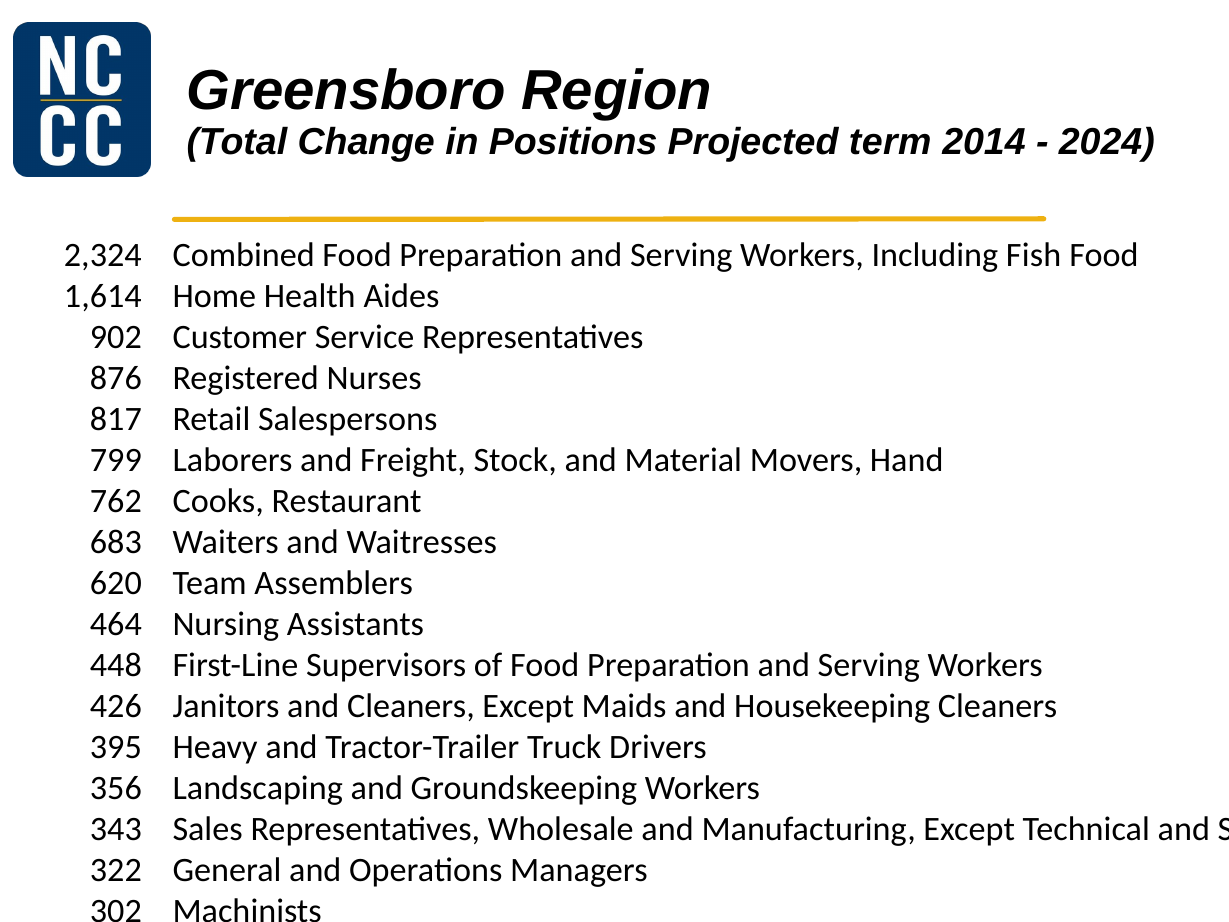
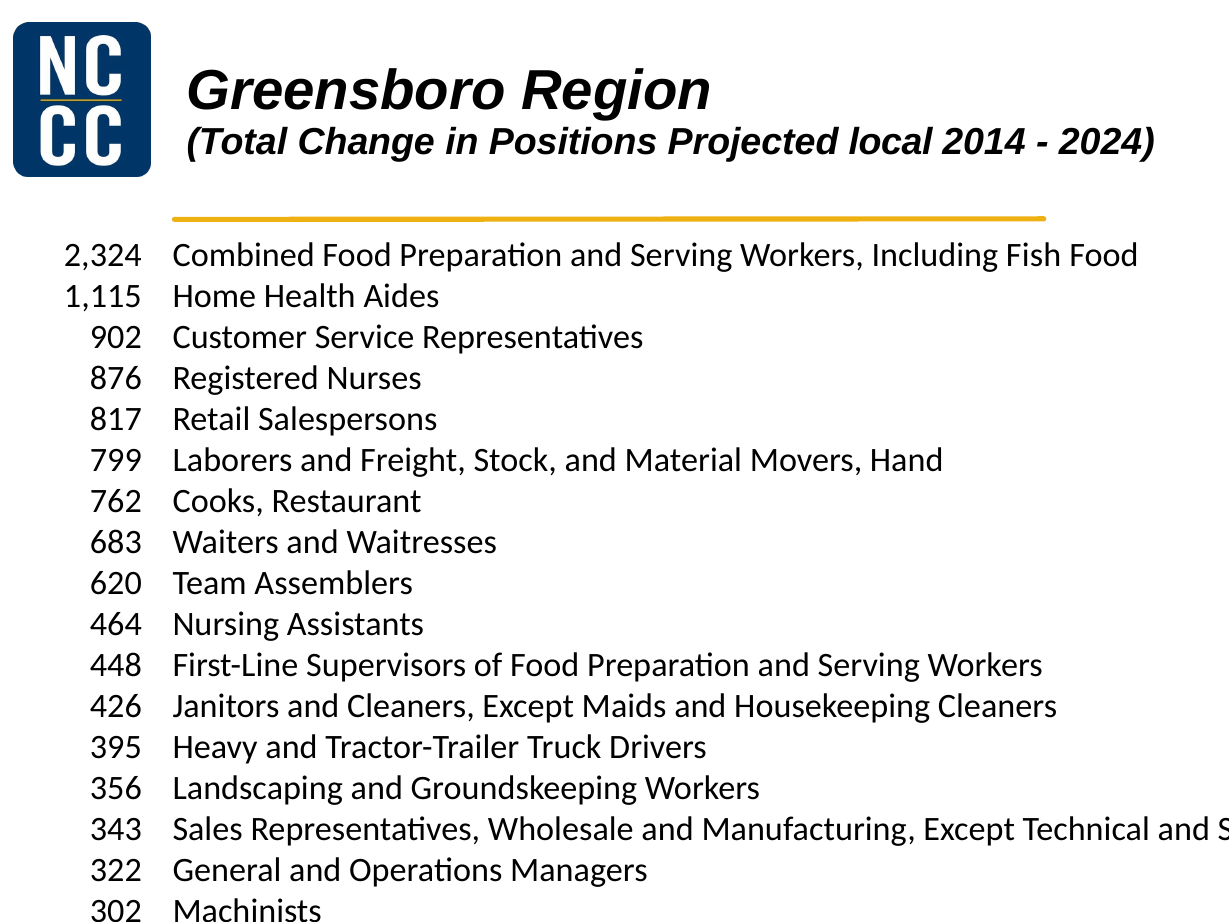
term: term -> local (891, 142)
1,614: 1,614 -> 1,115 (103, 296)
